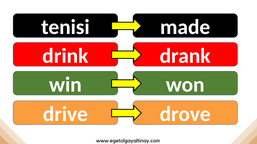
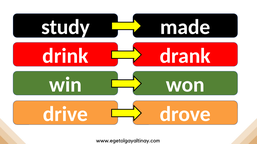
tenisi: tenisi -> study (65, 27)
